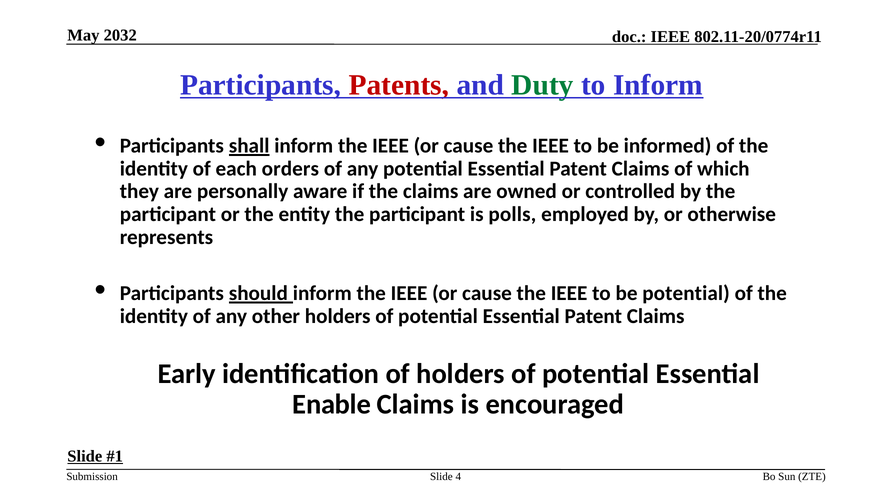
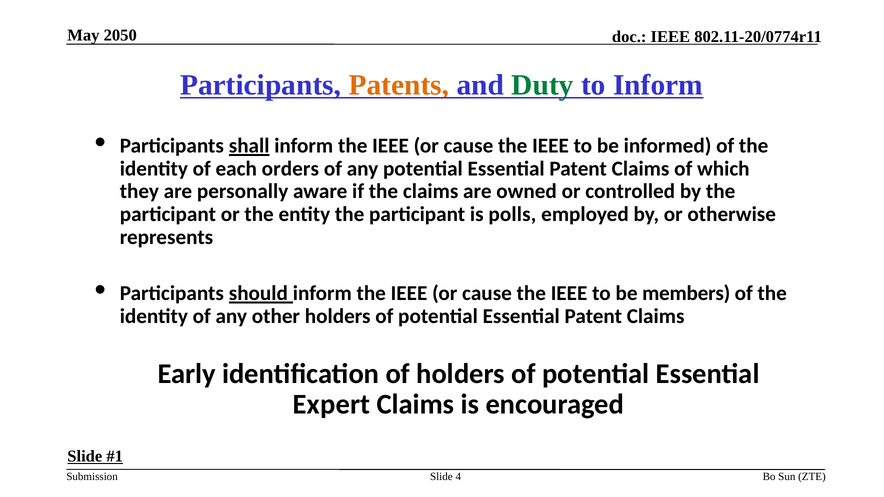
2032: 2032 -> 2050 (120, 35)
Patents colour: red -> orange (399, 85)
be potential: potential -> members (686, 294)
Enable: Enable -> Expert (332, 405)
